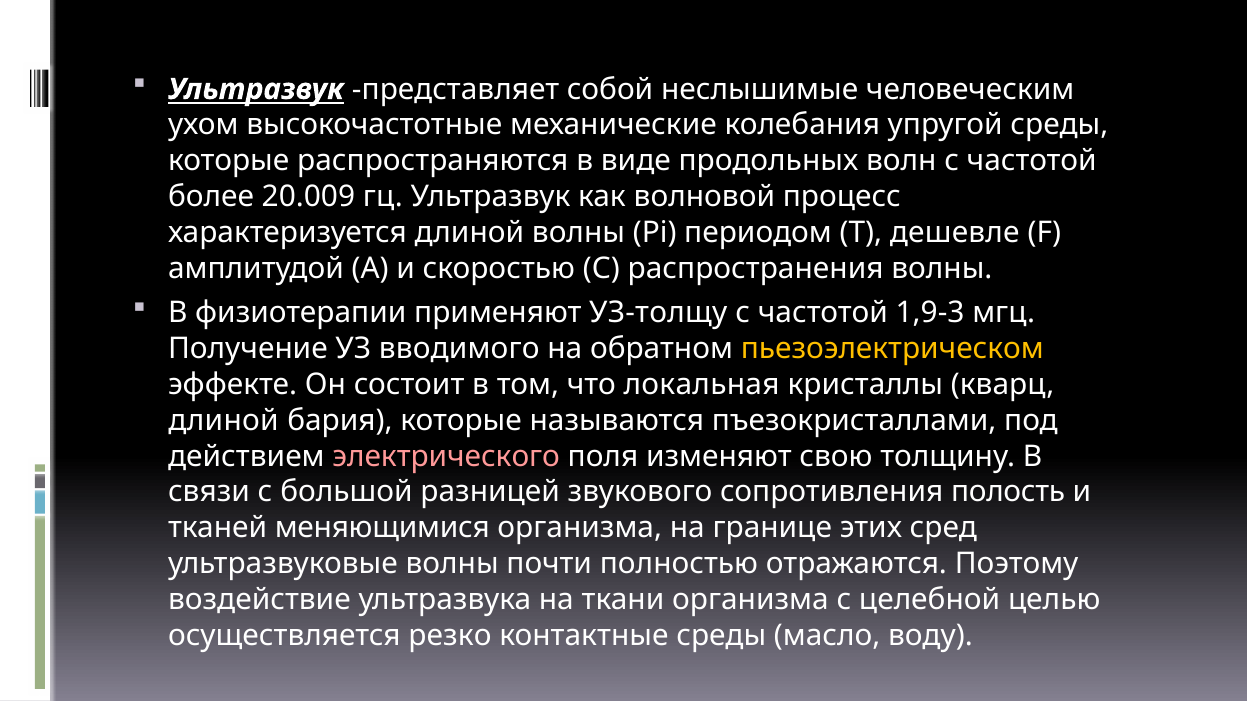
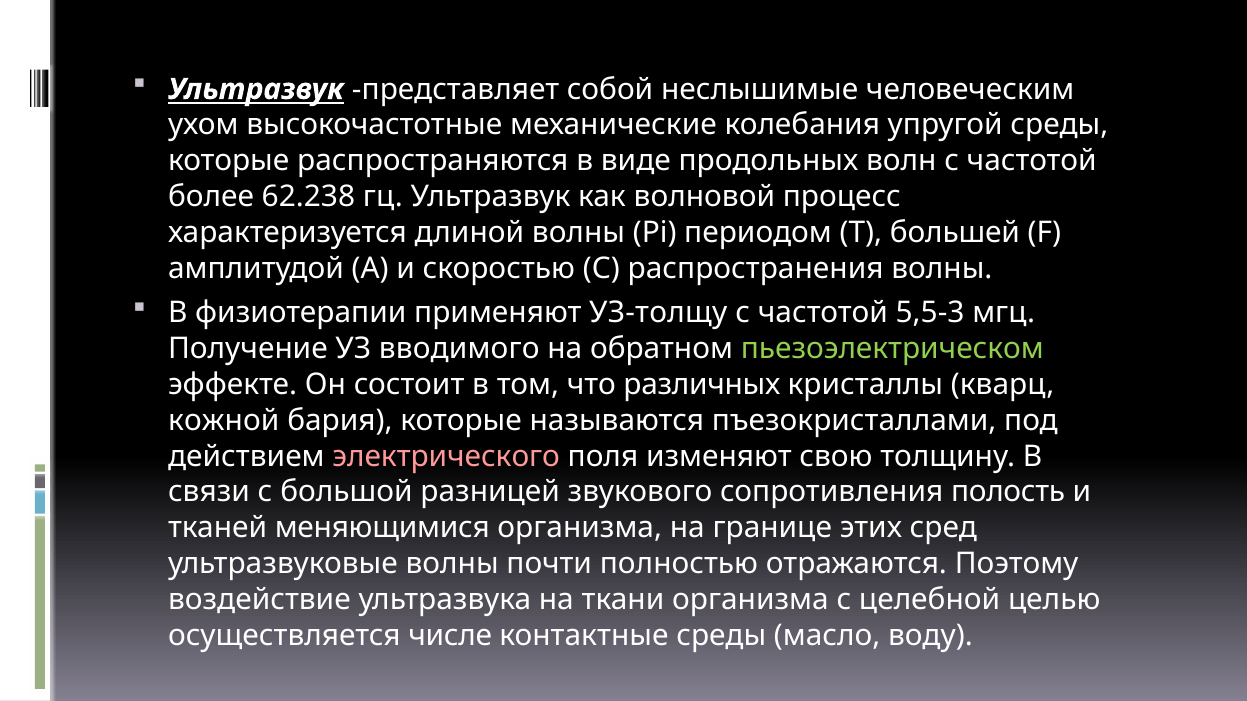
20.009: 20.009 -> 62.238 (308, 197)
дешевле: дешевле -> большей (955, 233)
1,9-3: 1,9-3 -> 5,5-3 (930, 313)
пьезоэлектрическом colour: yellow -> light green (892, 349)
локальная: локальная -> различных (702, 385)
длиной: длиной -> кожной (224, 421)
резко: резко -> числе (450, 636)
